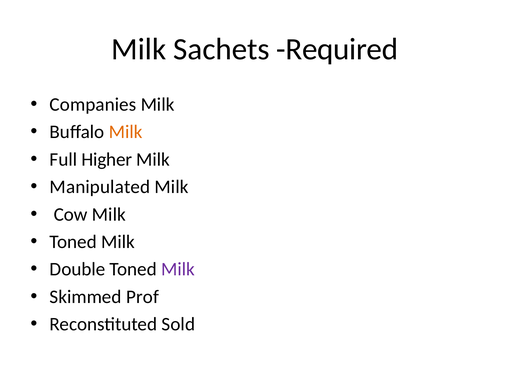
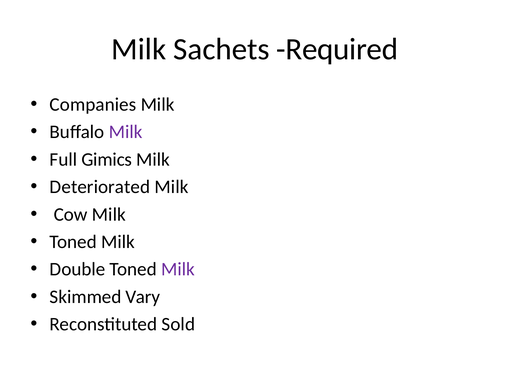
Milk colour: orange -> purple (126, 132)
Higher: Higher -> Gimics (107, 159)
Manipulated: Manipulated -> Deteriorated (100, 187)
Prof: Prof -> Vary (143, 297)
